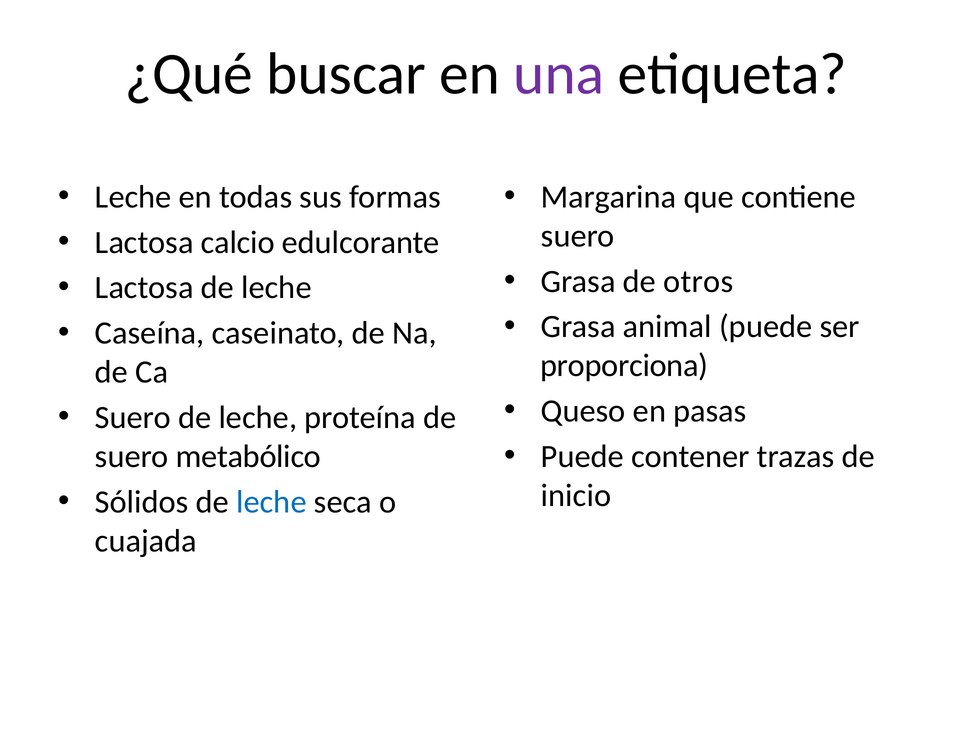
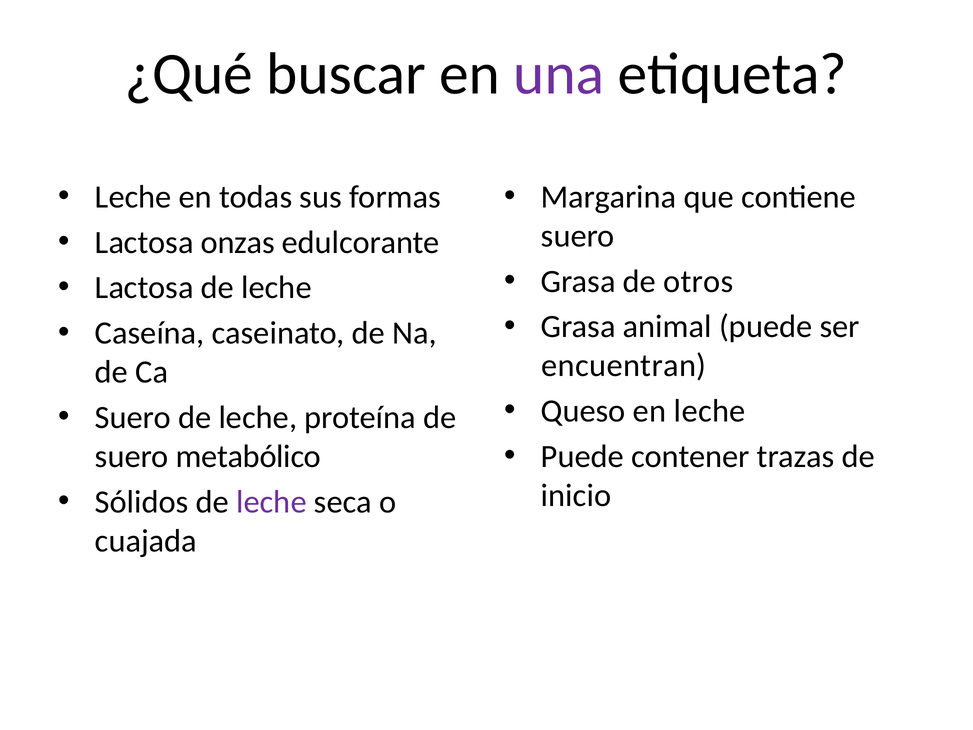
calcio: calcio -> onzas (238, 242)
proporciona: proporciona -> encuentran (624, 366)
en pasas: pasas -> leche (710, 411)
leche colour: blue -> purple (271, 502)
